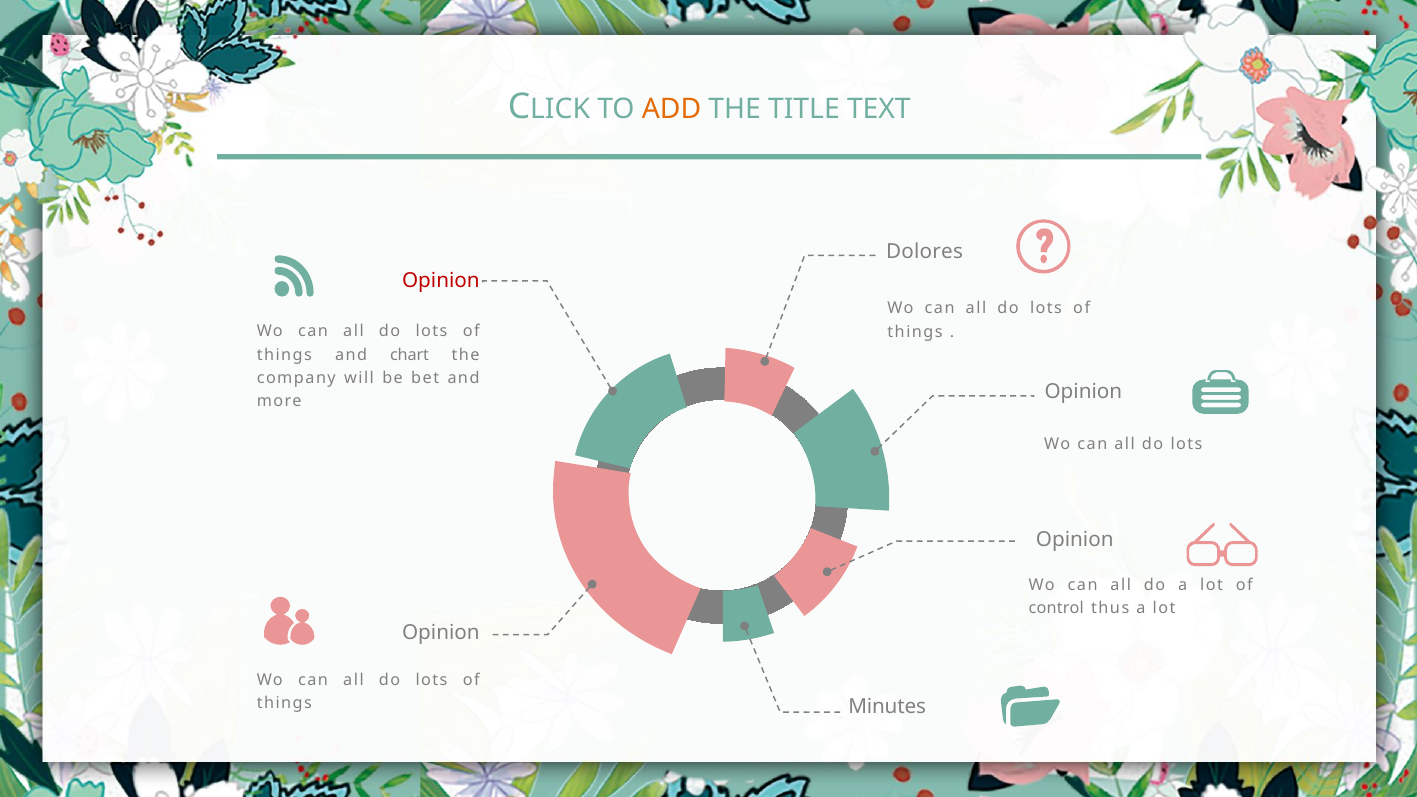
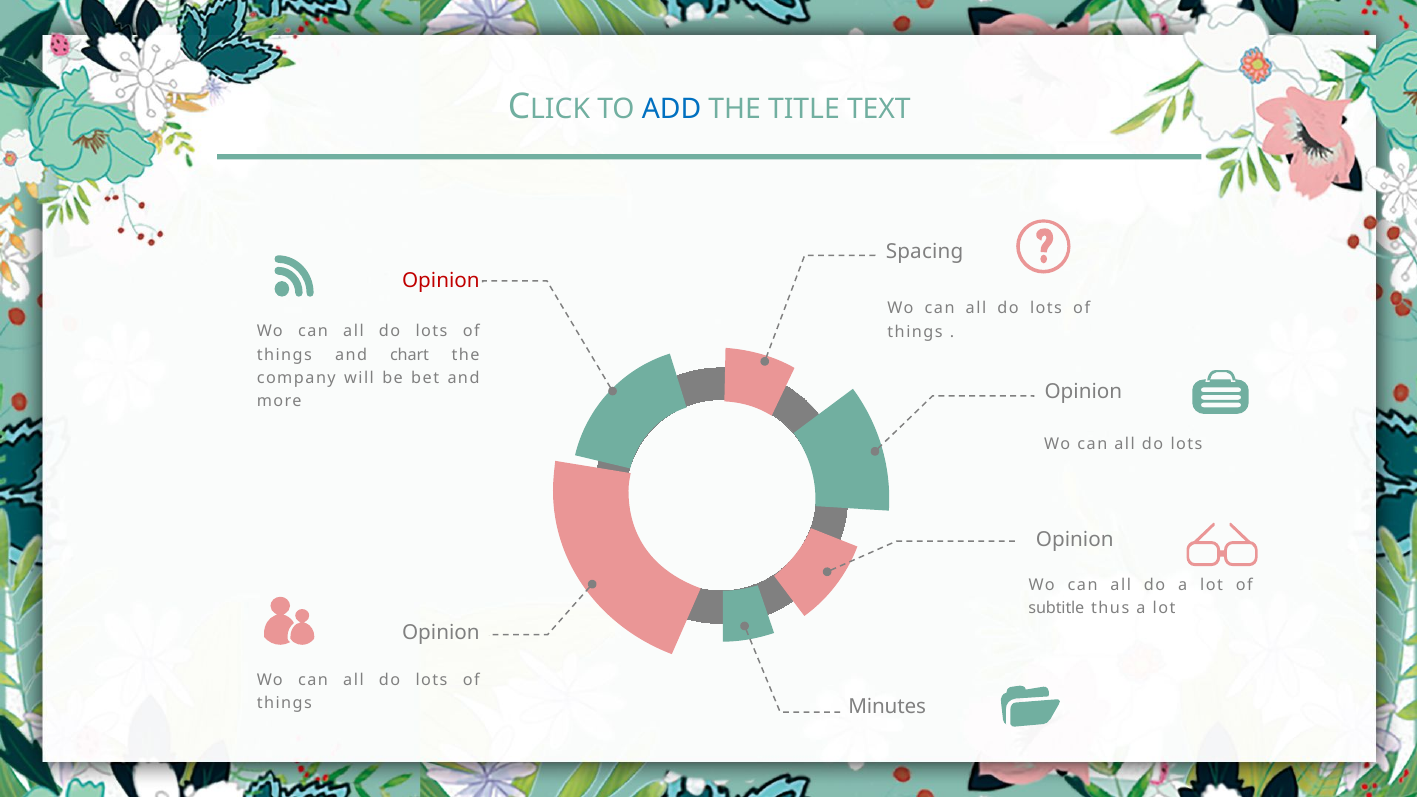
ADD colour: orange -> blue (672, 110)
Dolores: Dolores -> Spacing (925, 252)
control: control -> subtitle (1056, 608)
